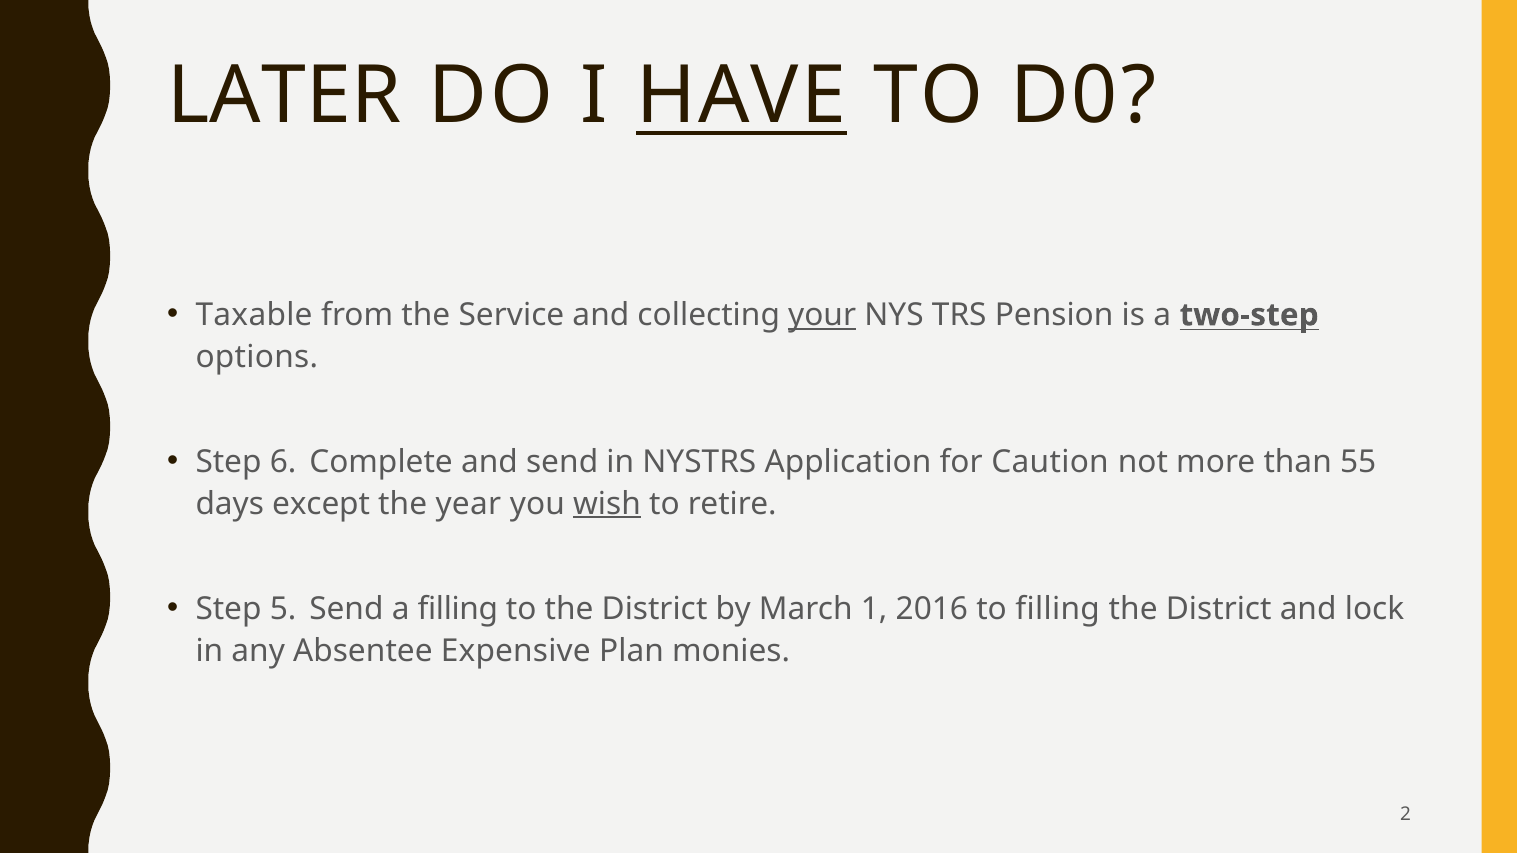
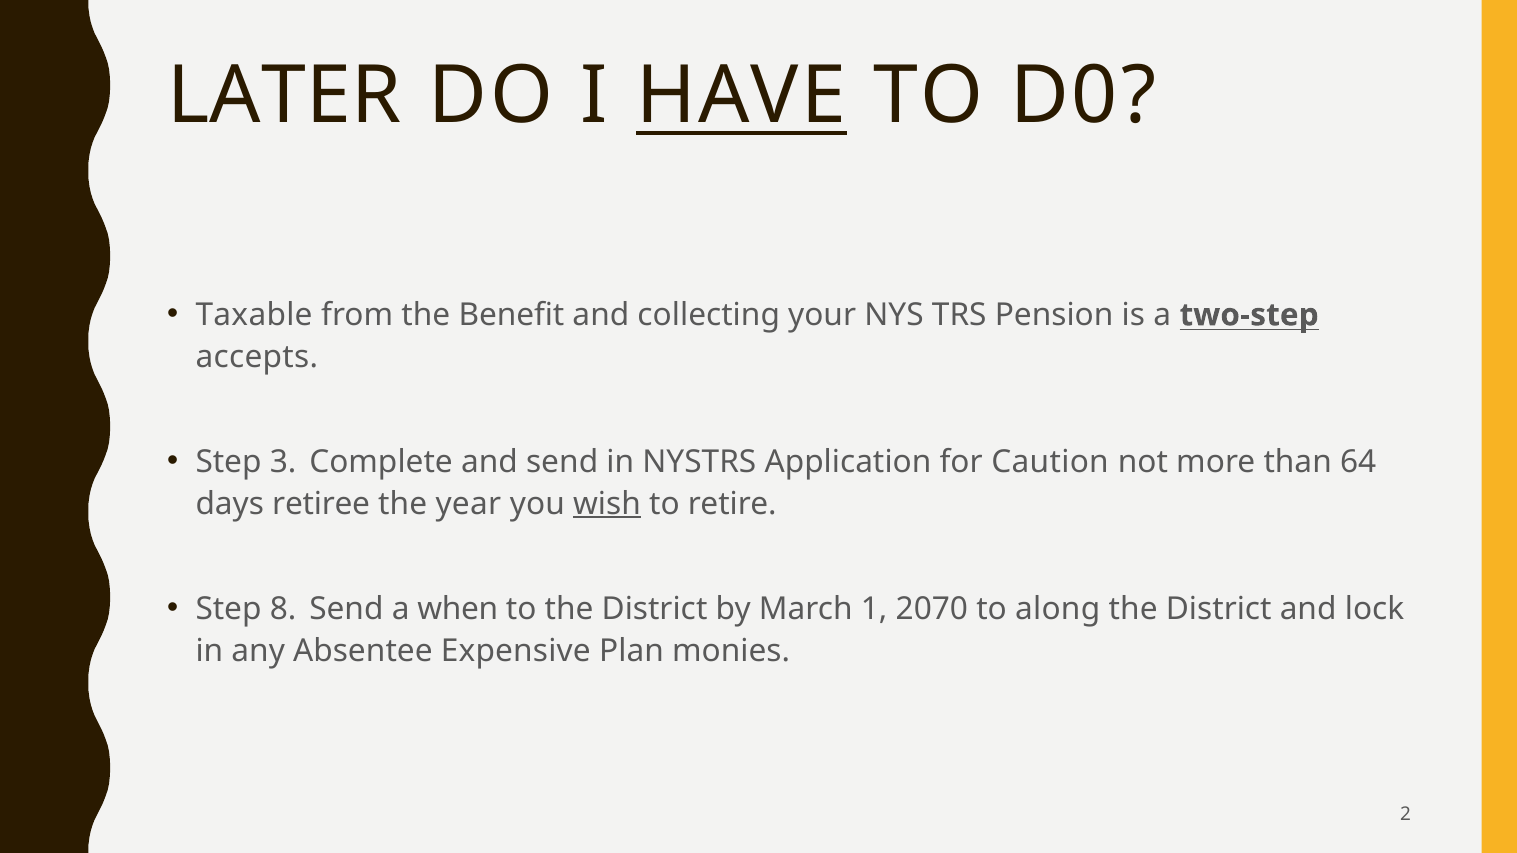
Service: Service -> Benefit (511, 315)
your underline: present -> none (822, 315)
options: options -> accepts (257, 357)
6: 6 -> 3 (283, 462)
55: 55 -> 64 (1358, 462)
except: except -> retiree (321, 504)
5: 5 -> 8 (283, 610)
a filling: filling -> when (458, 610)
2016: 2016 -> 2070 (932, 610)
to filling: filling -> along (1058, 610)
